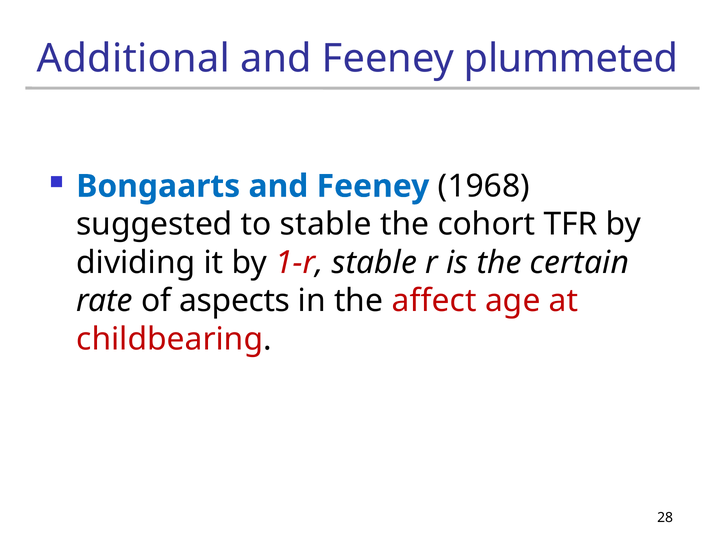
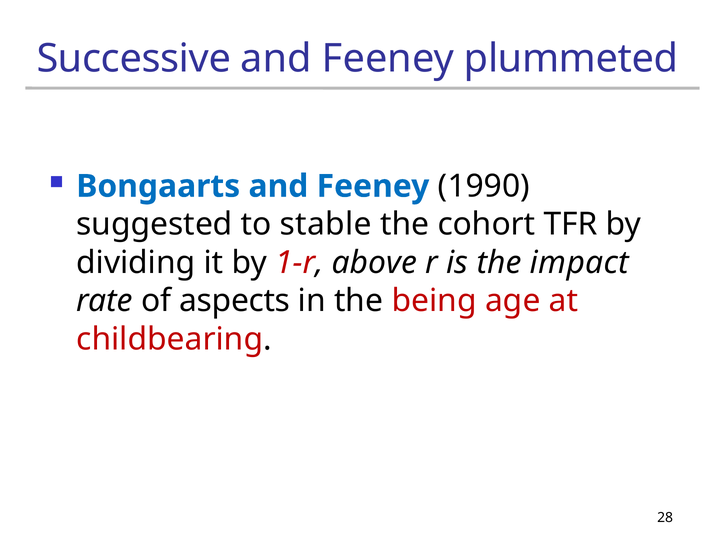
Additional: Additional -> Successive (134, 59)
1968: 1968 -> 1990 (484, 186)
1-r stable: stable -> above (374, 263)
certain: certain -> impact (579, 263)
affect: affect -> being (434, 301)
